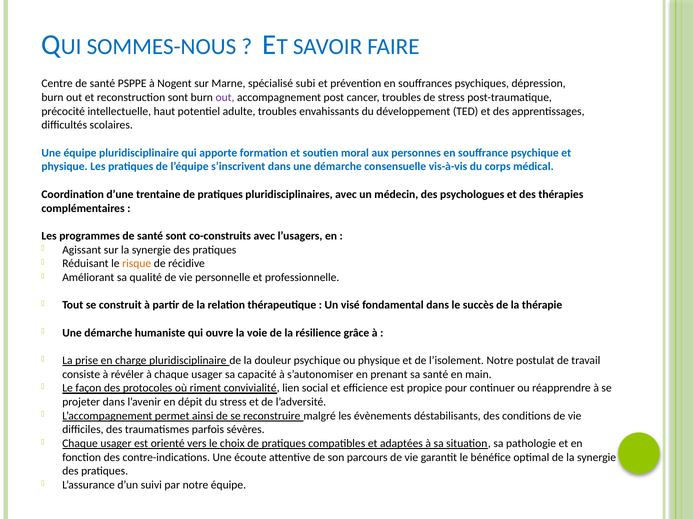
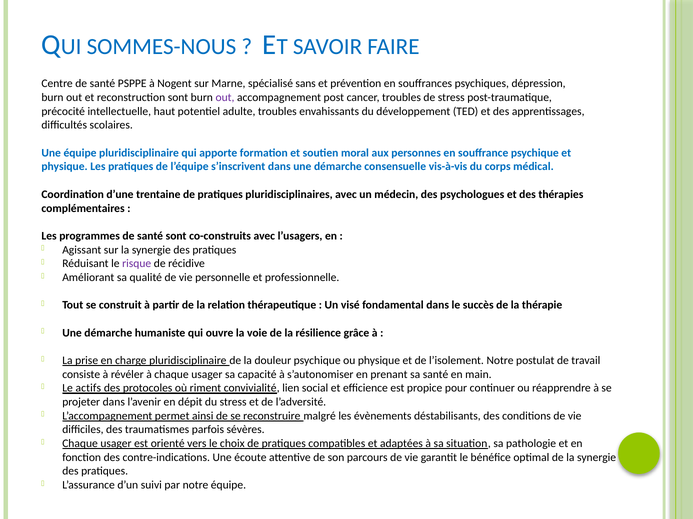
subi: subi -> sans (306, 84)
risque colour: orange -> purple (137, 264)
façon: façon -> actifs (88, 389)
